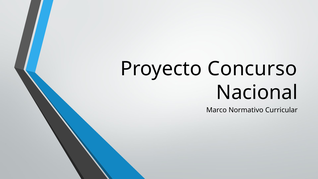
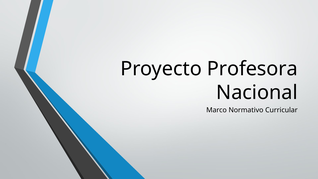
Concurso: Concurso -> Profesora (252, 69)
